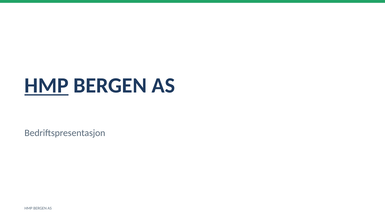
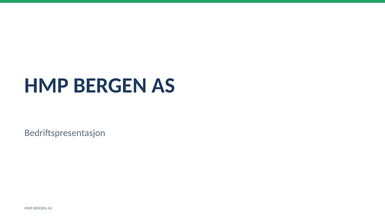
HMP underline: present -> none (47, 85)
